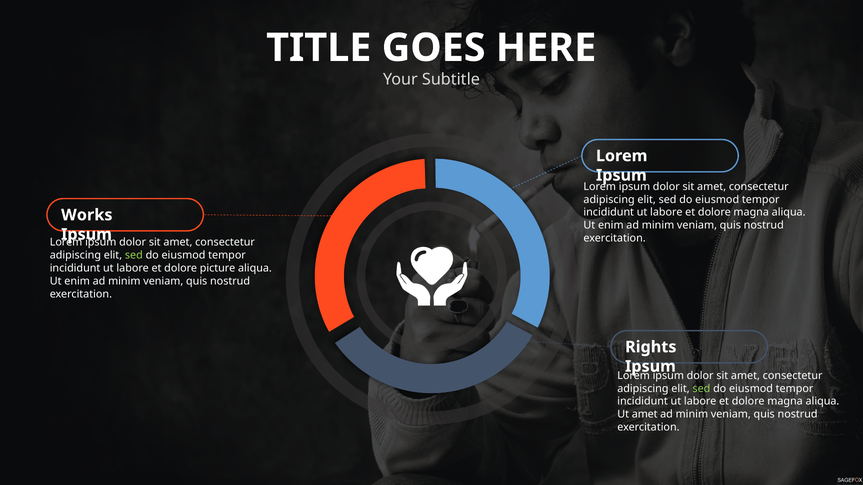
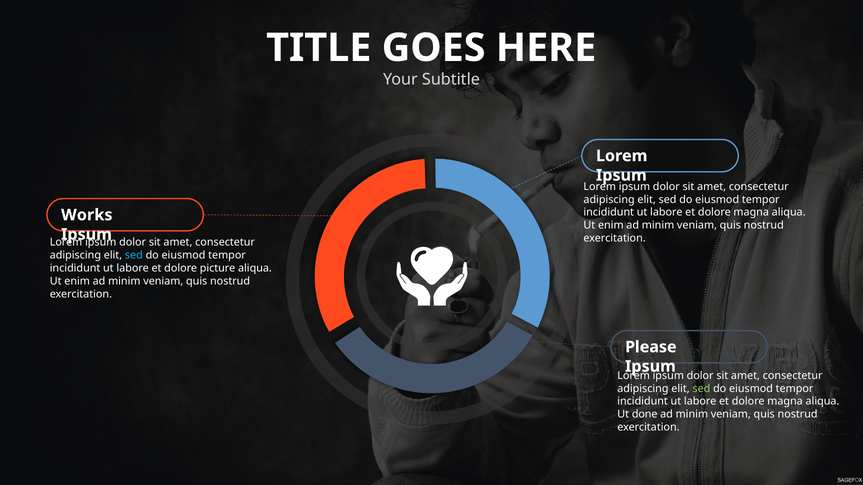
sed colour: light green -> light blue (134, 256)
Rights: Rights -> Please (651, 347)
Ut amet: amet -> done (645, 415)
